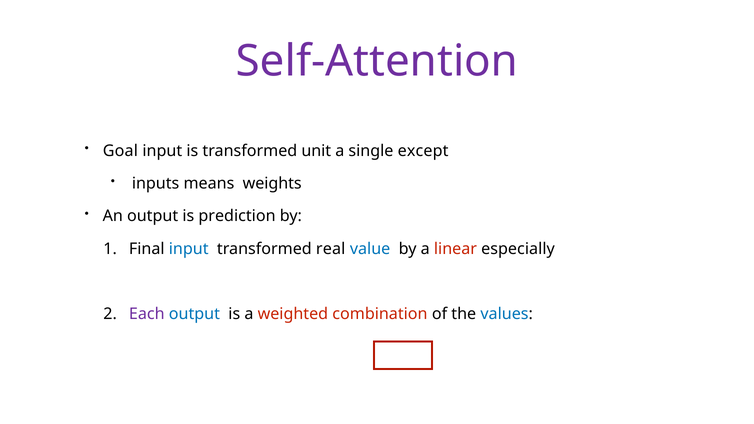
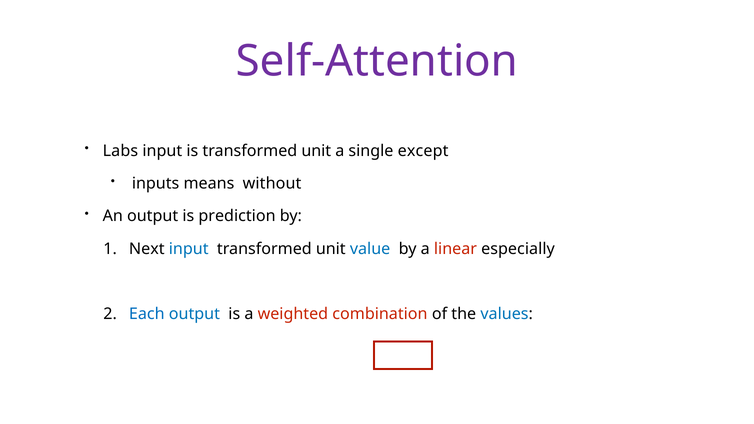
Goal: Goal -> Labs (120, 151)
weights: weights -> without (272, 183)
Final: Final -> Next (147, 249)
input transformed real: real -> unit (331, 249)
Each colour: purple -> blue (147, 314)
